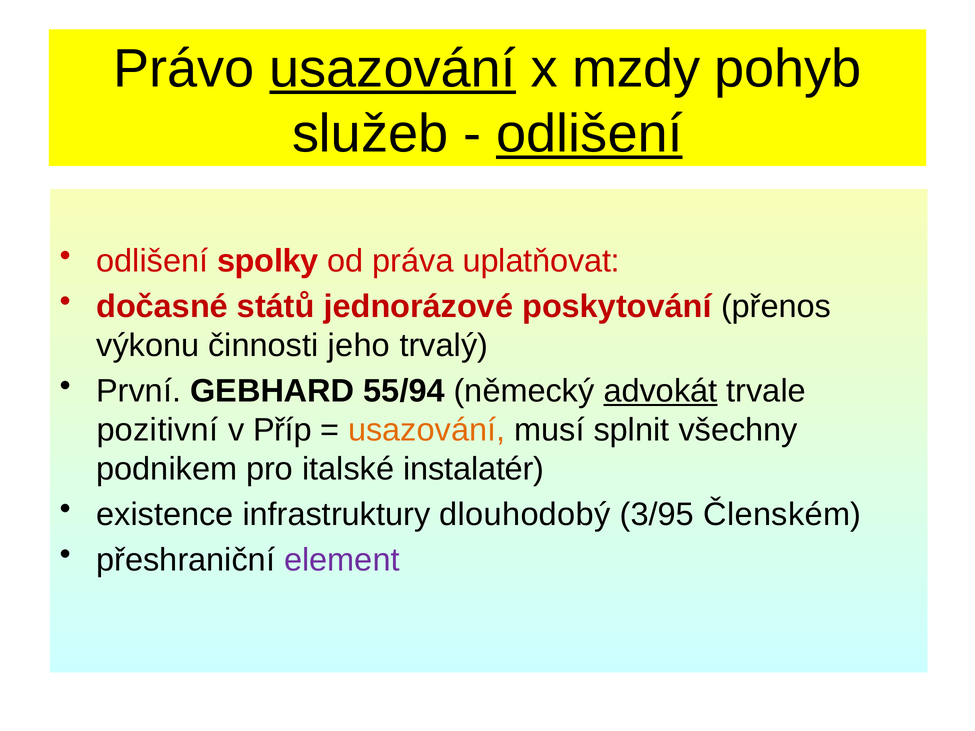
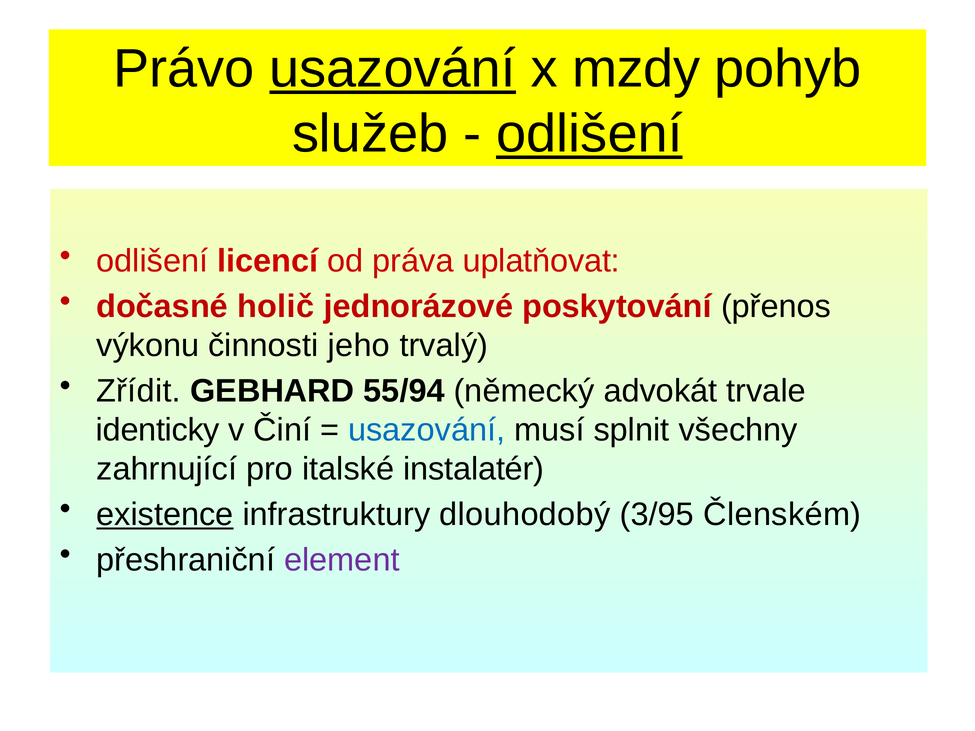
spolky: spolky -> licencí (268, 261)
států: států -> holič (276, 307)
První: První -> Zřídit (139, 391)
advokát underline: present -> none (660, 391)
pozitivní: pozitivní -> identicky (158, 430)
Příp: Příp -> Činí (282, 430)
usazování colour: orange -> blue (427, 430)
podnikem: podnikem -> zahrnující (167, 469)
existence underline: none -> present (165, 515)
